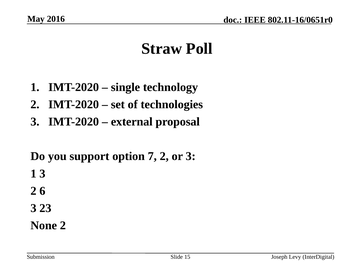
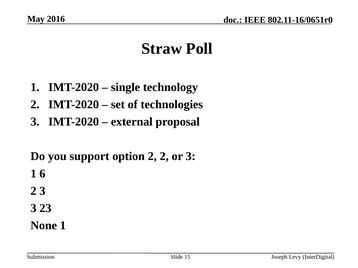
option 7: 7 -> 2 (152, 157)
1 3: 3 -> 6 (42, 174)
2 6: 6 -> 3 (42, 191)
None 2: 2 -> 1 (63, 226)
